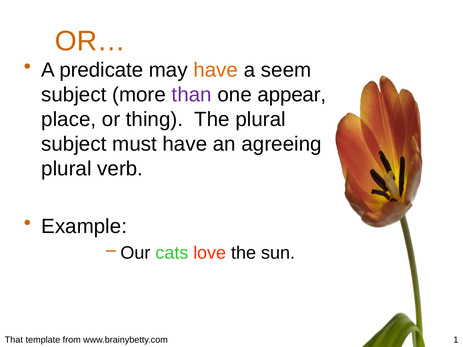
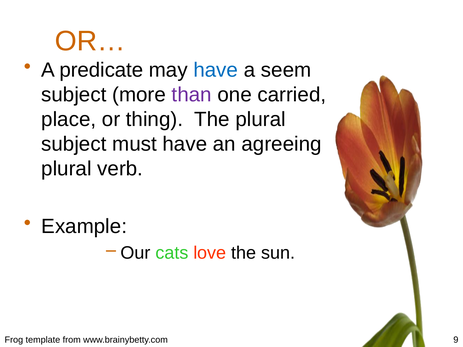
have colour: orange -> blue (216, 70)
appear: appear -> carried (292, 95)
That: That -> Frog (14, 340)
1: 1 -> 9 (456, 340)
